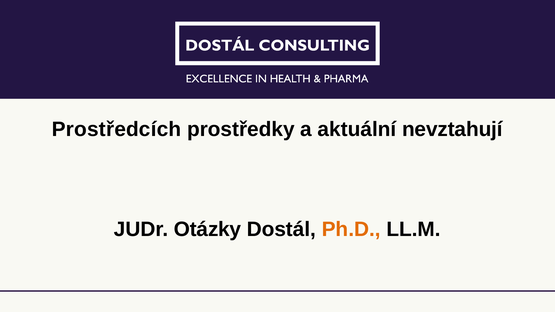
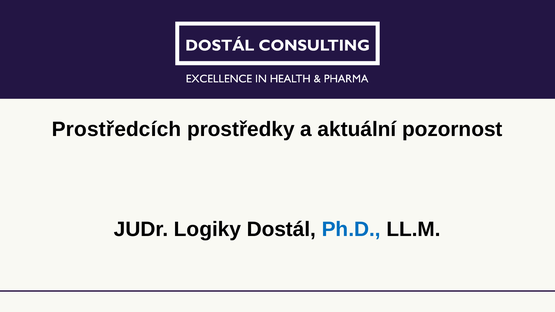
nevztahují: nevztahují -> pozornost (452, 129)
Otázky: Otázky -> Logiky (207, 230)
Ph.D colour: orange -> blue (351, 230)
